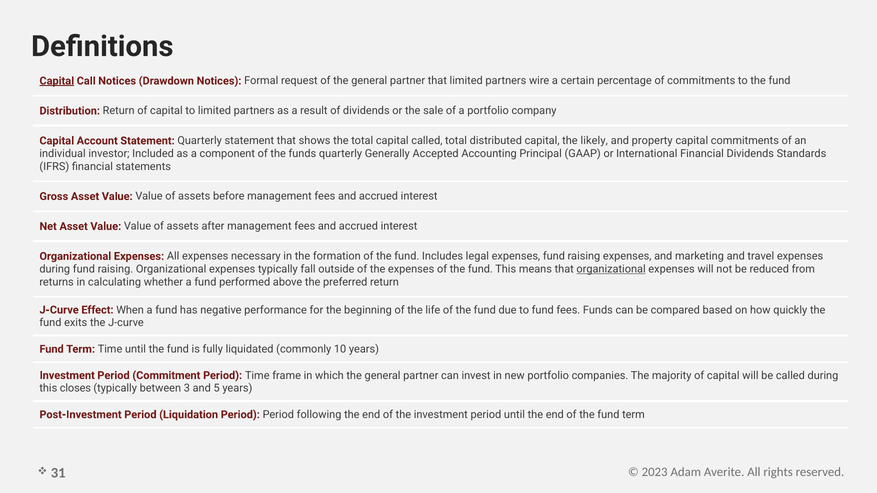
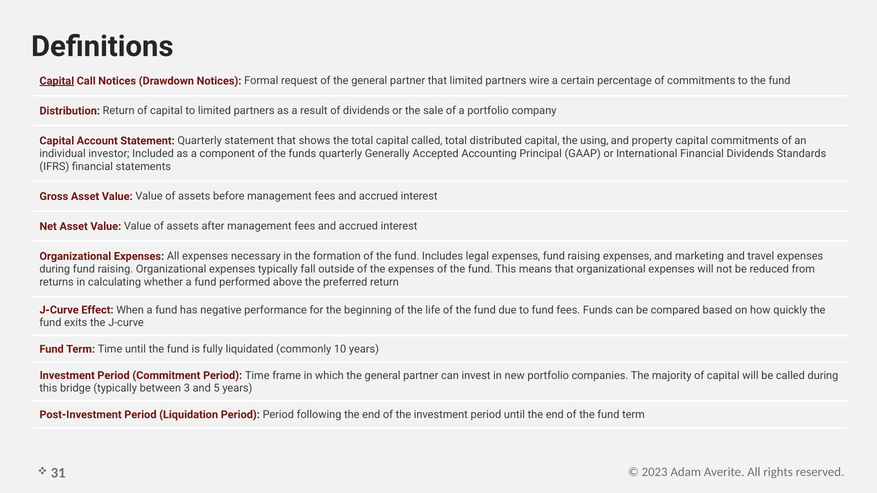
likely: likely -> using (594, 141)
organizational underline: present -> none (611, 269)
closes: closes -> bridge (75, 388)
